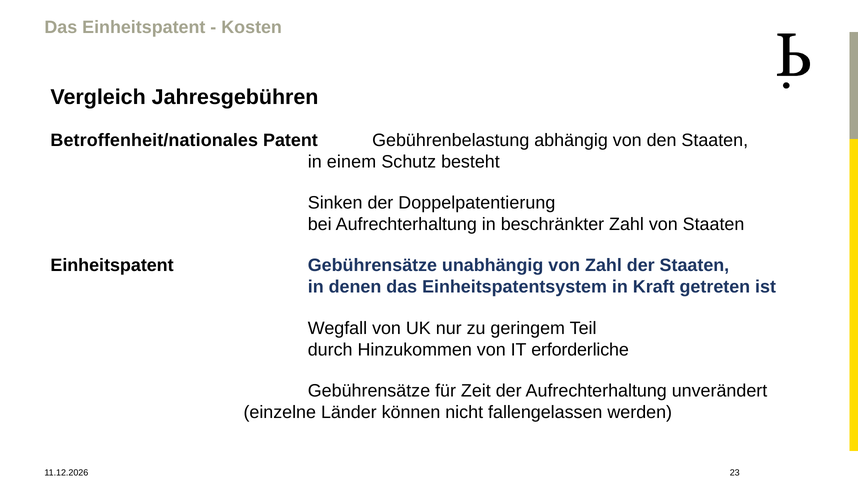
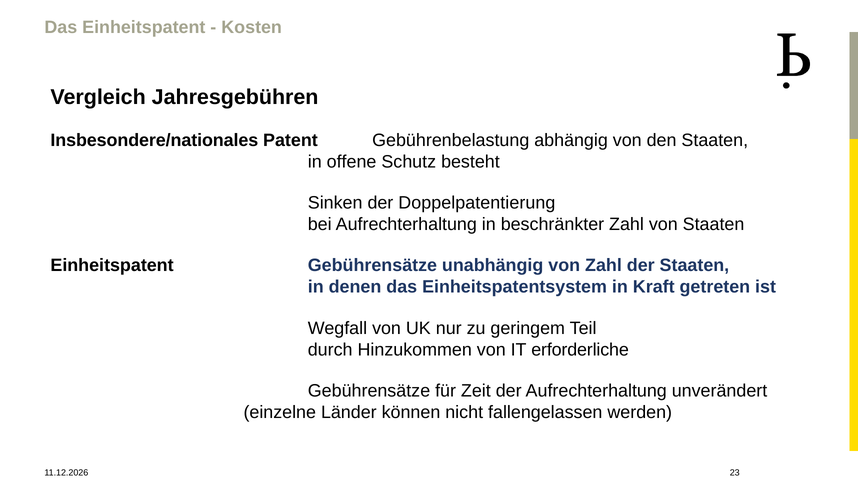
Betroffenheit/nationales: Betroffenheit/nationales -> Insbesondere/nationales (154, 140)
einem: einem -> offene (352, 162)
